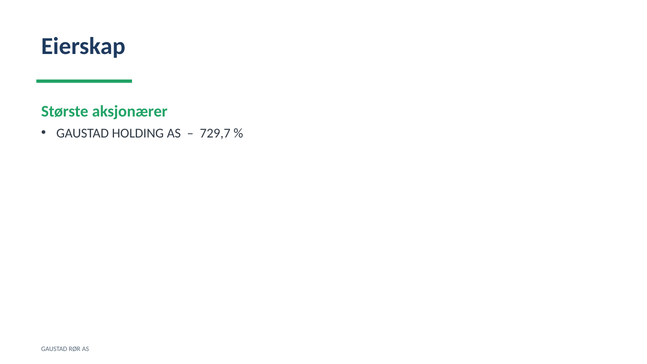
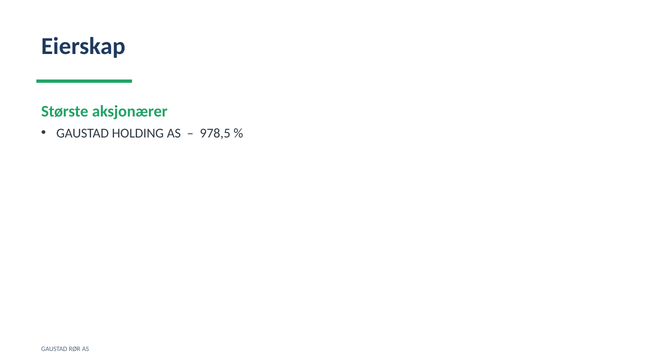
729,7: 729,7 -> 978,5 (215, 133)
